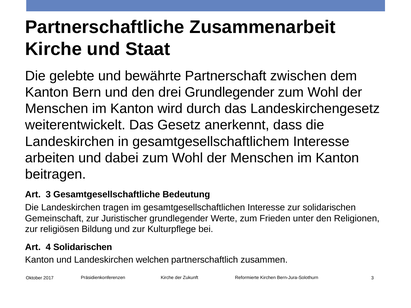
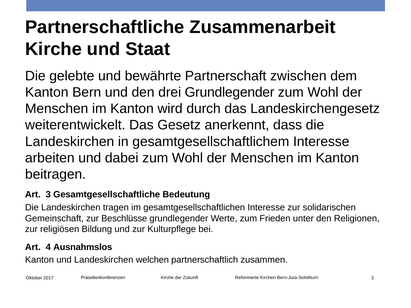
Juristischer: Juristischer -> Beschlüsse (124, 219)
4 Solidarischen: Solidarischen -> Ausnahmslos (83, 247)
